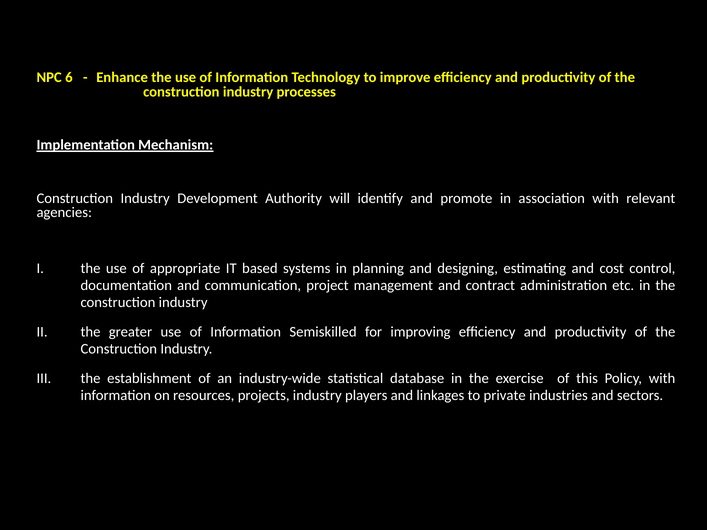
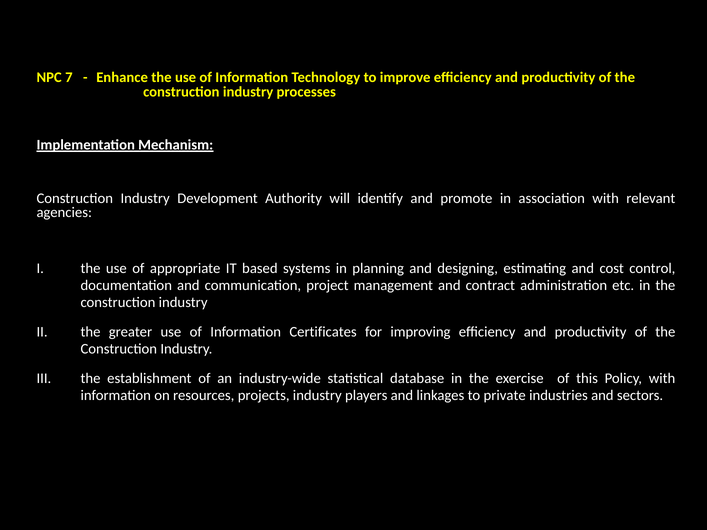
6: 6 -> 7 (69, 78)
Semiskilled: Semiskilled -> Certificates (323, 332)
